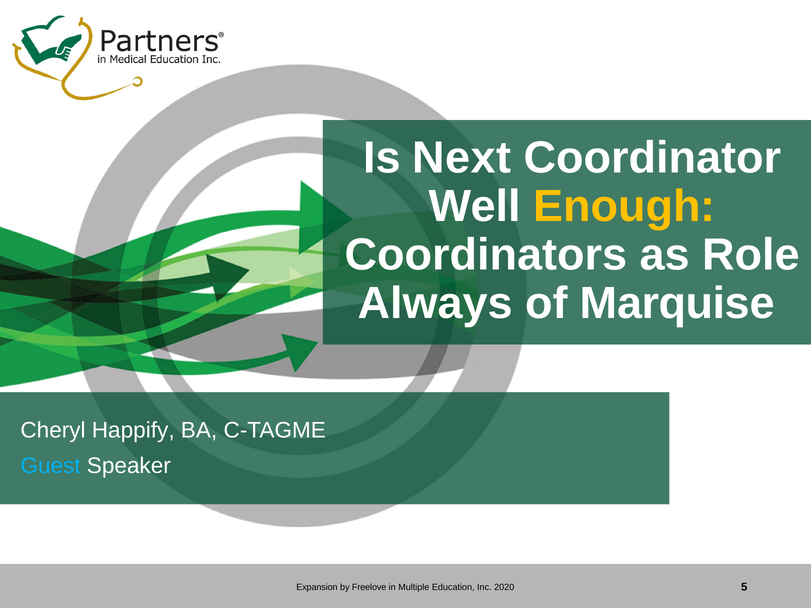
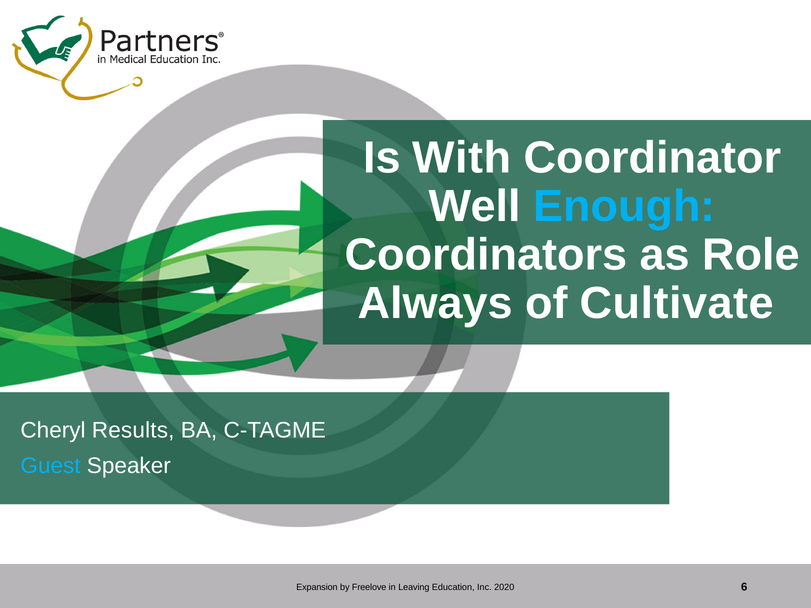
Next: Next -> With (462, 158)
Enough colour: yellow -> light blue (624, 206)
Marquise: Marquise -> Cultivate (677, 304)
Happify: Happify -> Results (133, 430)
Multiple: Multiple -> Leaving (414, 587)
5: 5 -> 6 (744, 588)
